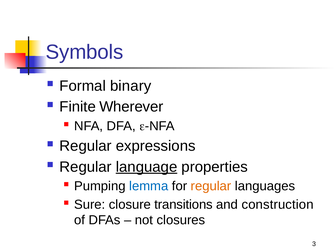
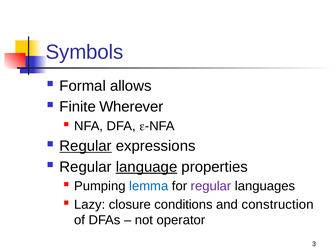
binary: binary -> allows (131, 86)
Regular underline: none -> present (86, 146)
regular colour: orange -> purple (211, 186)
Sure: Sure -> Lazy (90, 204)
transitions: transitions -> conditions (184, 204)
closures: closures -> operator (181, 220)
